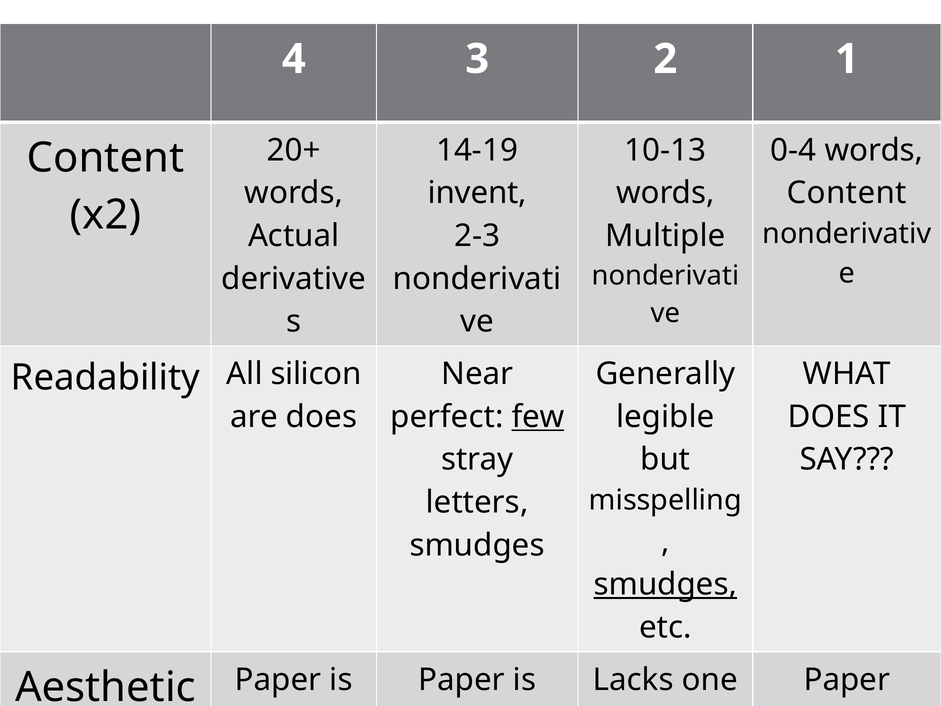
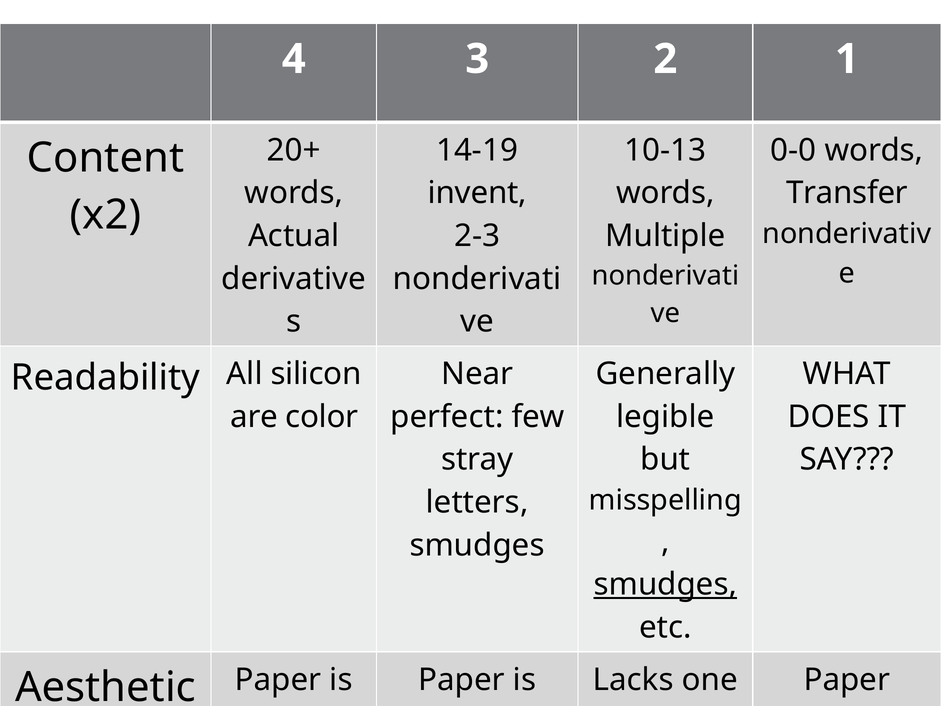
0-4: 0-4 -> 0-0 (793, 150)
Content: Content -> Transfer (847, 193)
are does: does -> color (322, 417)
few underline: present -> none (538, 417)
